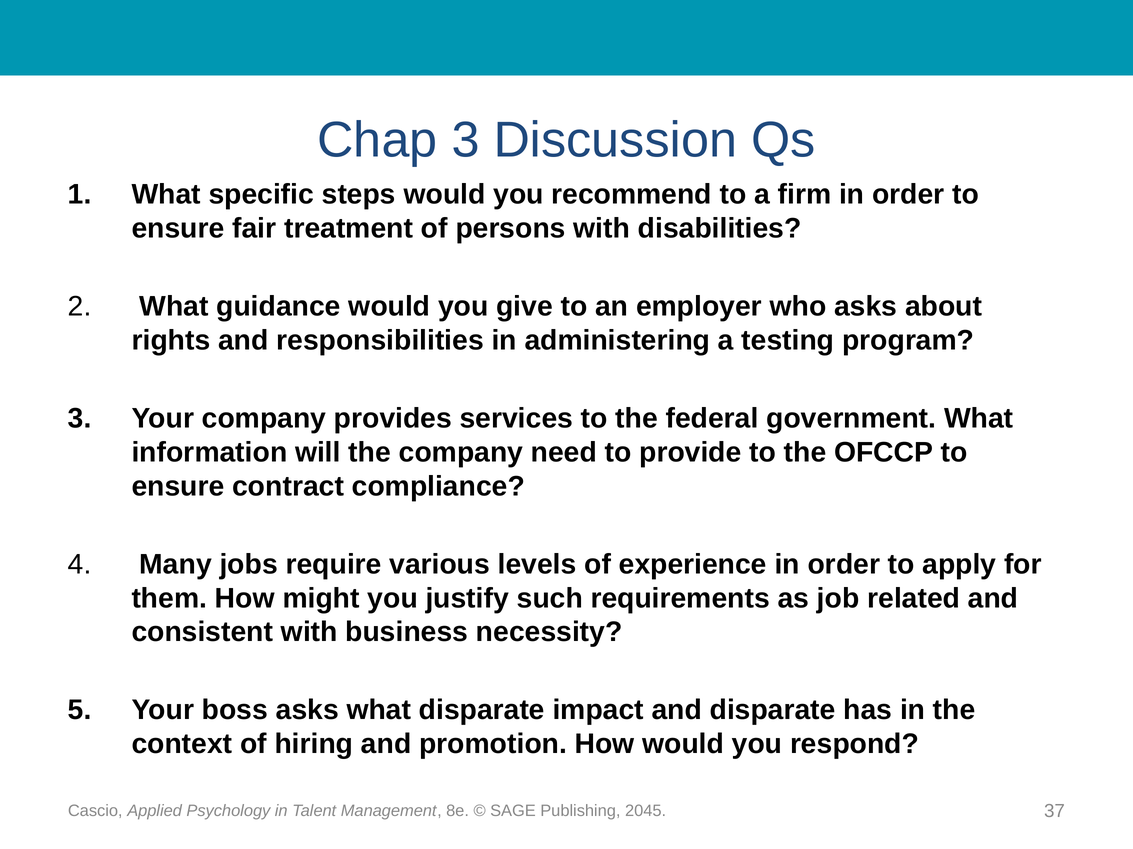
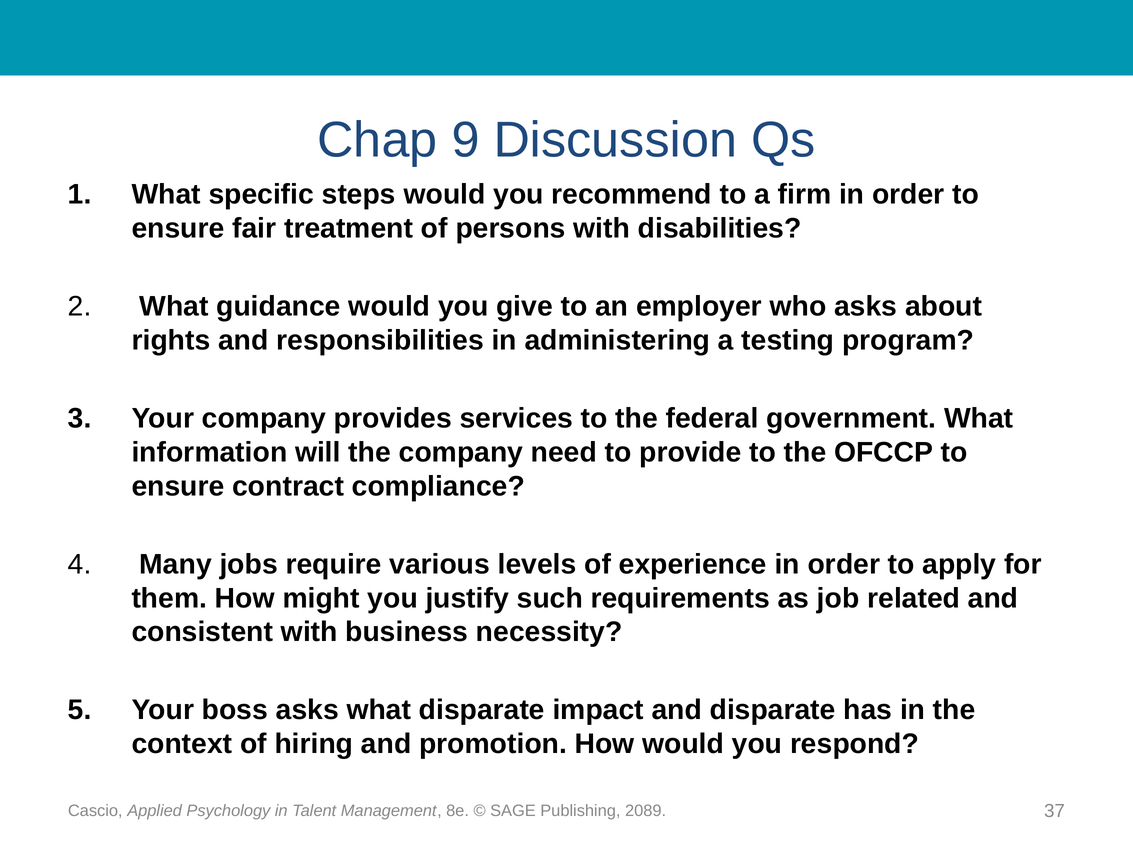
Chap 3: 3 -> 9 (466, 140)
2045: 2045 -> 2089 (646, 811)
